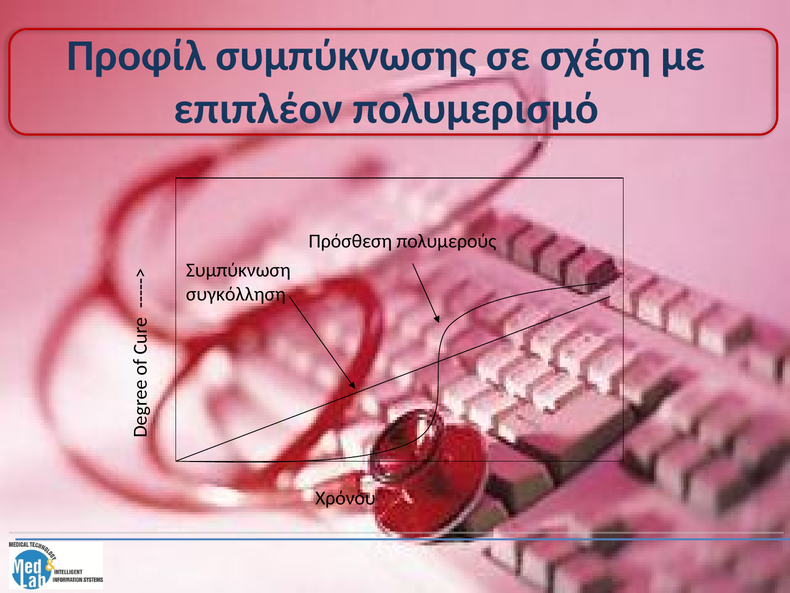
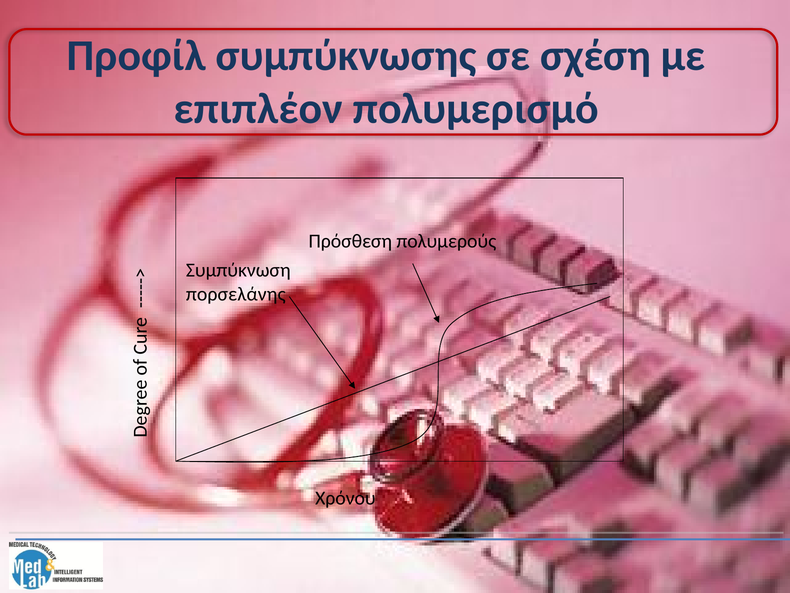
συγκόλληση: συγκόλληση -> πορσελάνης (236, 294)
